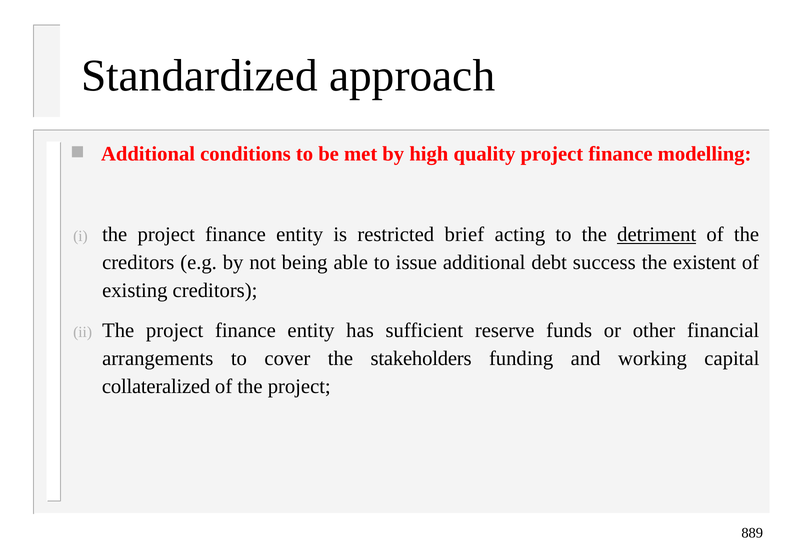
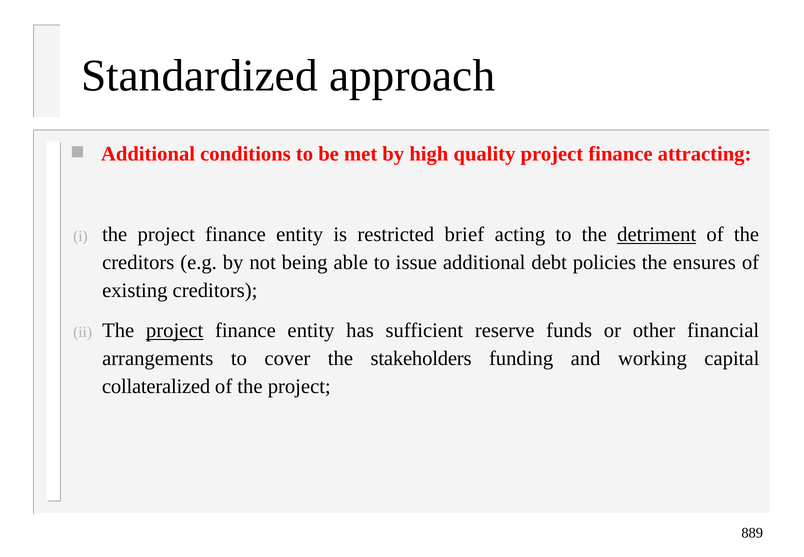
modelling: modelling -> attracting (705, 154)
success: success -> policies (604, 262)
existent: existent -> ensures (704, 262)
project underline: none -> present (175, 330)
